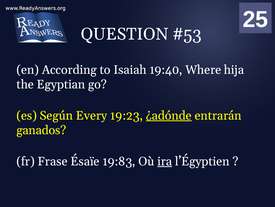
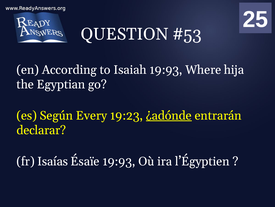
Isaiah 19:40: 19:40 -> 19:93 (166, 70)
ganados: ganados -> declarar (41, 130)
Frase: Frase -> Isaías (53, 161)
Ésaïe 19:83: 19:83 -> 19:93 (119, 161)
ira underline: present -> none (165, 161)
